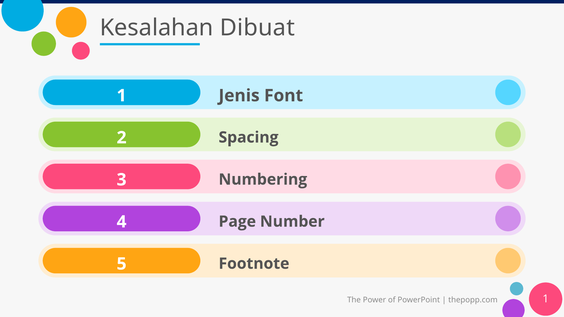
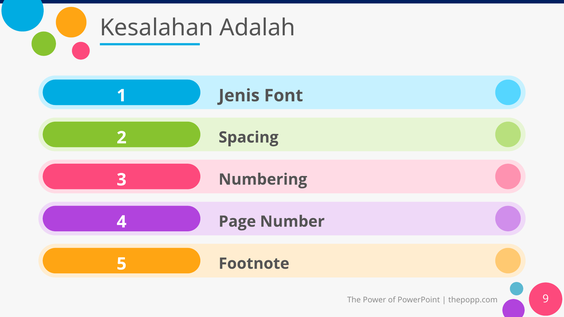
Dibuat: Dibuat -> Adalah (257, 28)
thepopp.com 1: 1 -> 9 (546, 299)
